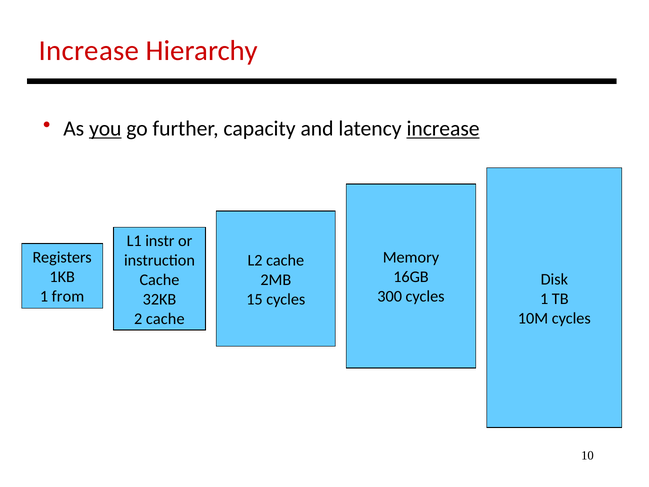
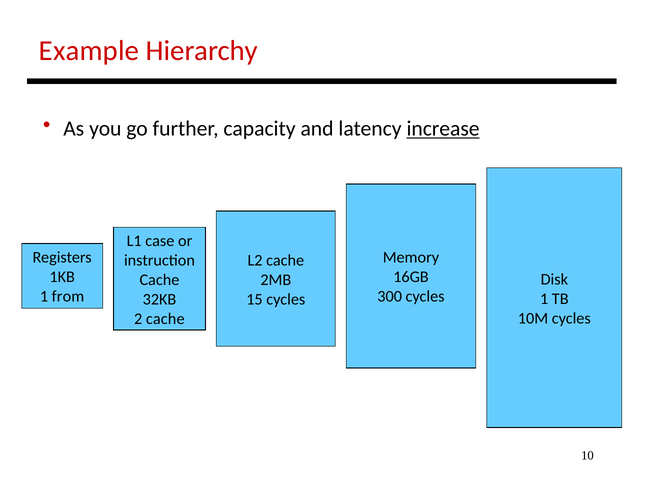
Increase: Increase -> Example (89, 51)
you underline: present -> none (105, 129)
instr: instr -> case (160, 241)
